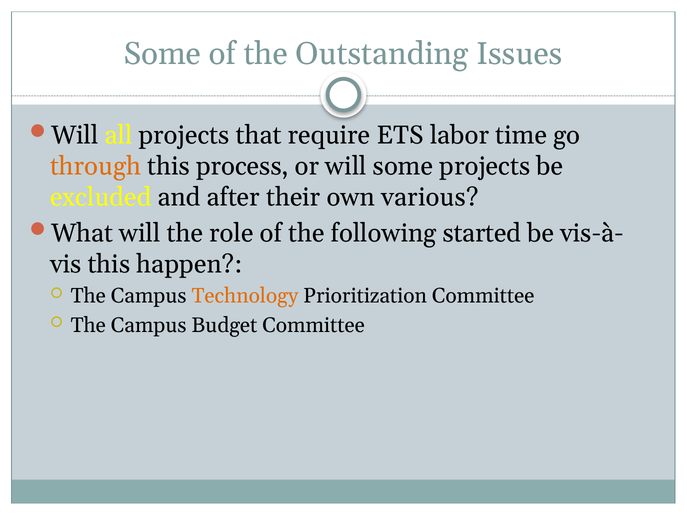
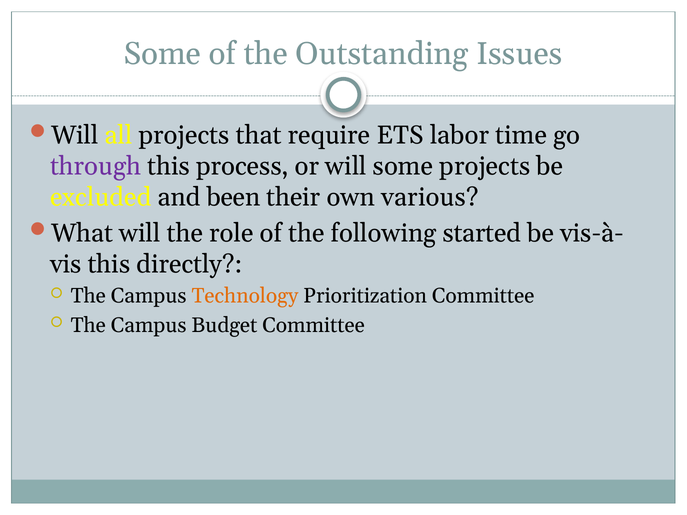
through colour: orange -> purple (96, 166)
after: after -> been (234, 197)
happen: happen -> directly (189, 264)
